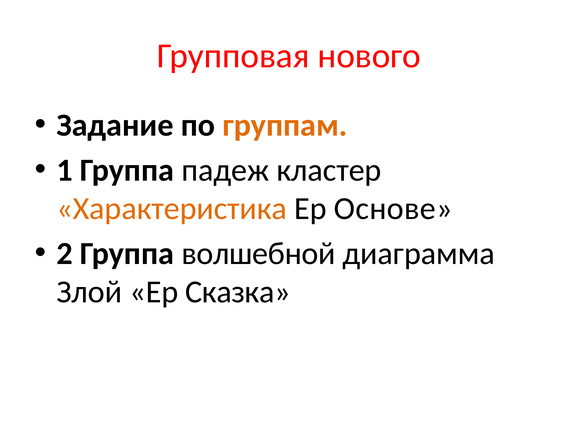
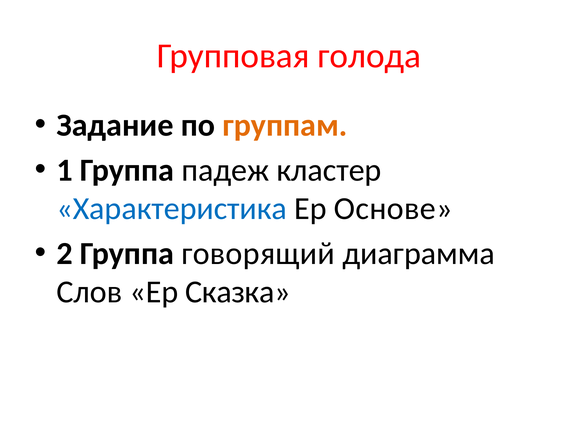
нового: нового -> голода (369, 56)
Характеристика colour: orange -> blue (172, 209)
волшебной: волшебной -> говорящий (258, 254)
Злой: Злой -> Слов (89, 292)
